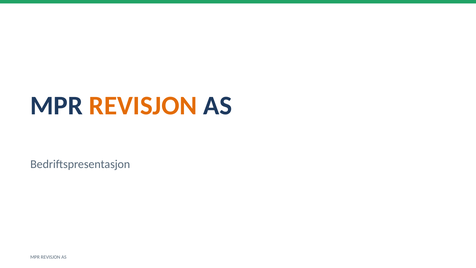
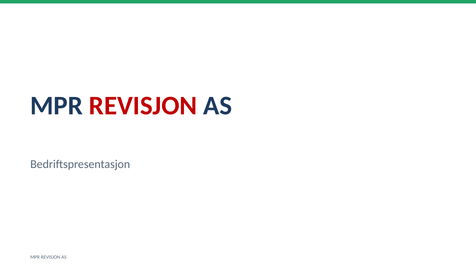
REVISJON colour: orange -> red (143, 106)
